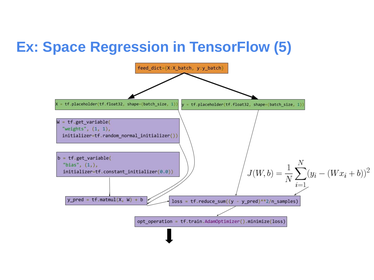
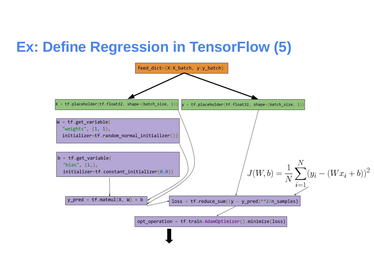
Space: Space -> Define (64, 47)
